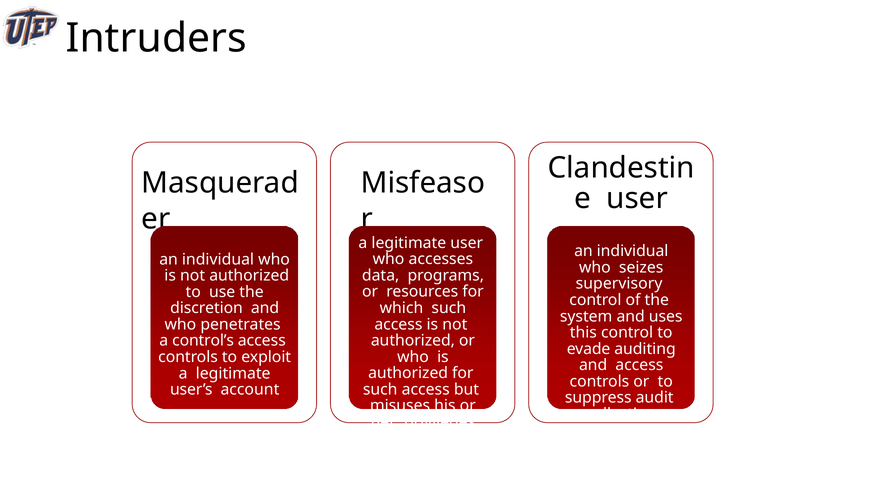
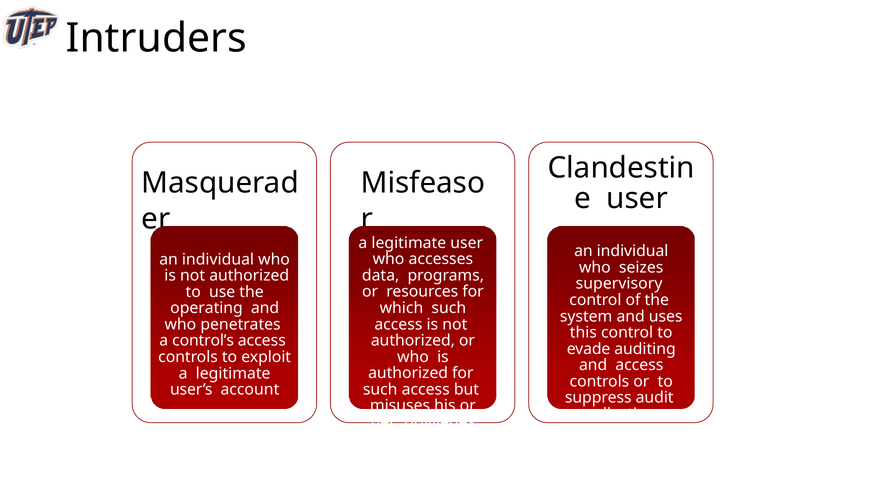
discretion: discretion -> operating (207, 308)
